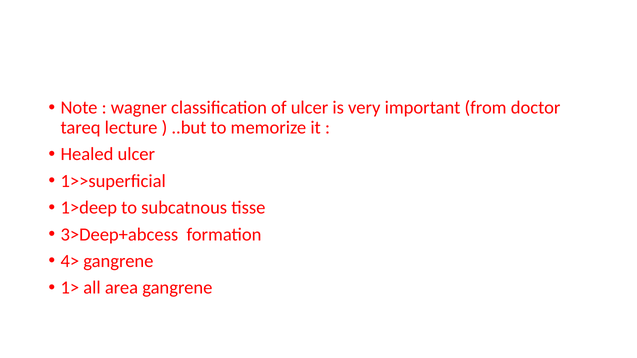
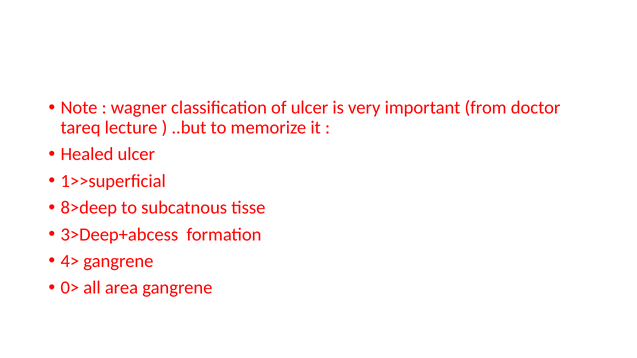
1>deep: 1>deep -> 8>deep (89, 208)
1>: 1> -> 0> (70, 288)
